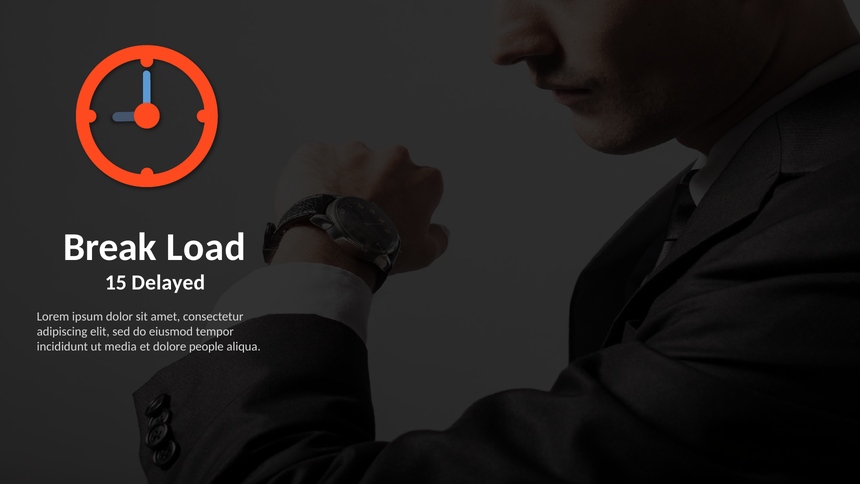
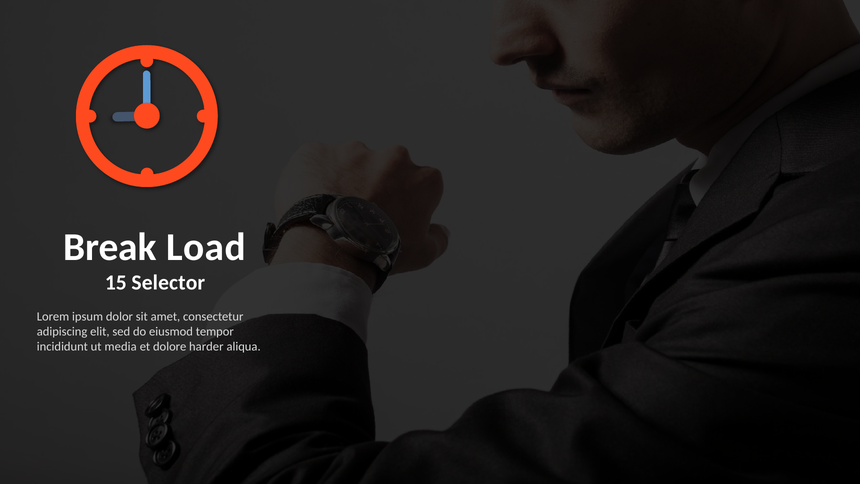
Delayed: Delayed -> Selector (168, 282)
people: people -> harder (206, 346)
